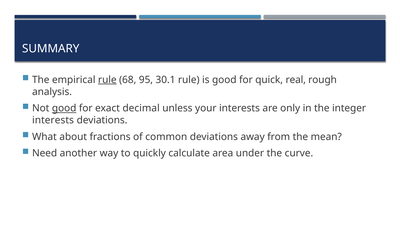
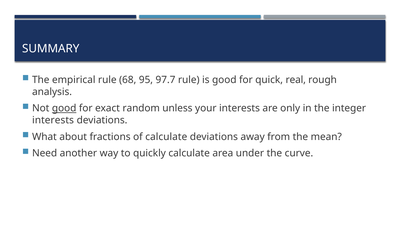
rule underline: present -> none (107, 80)
30.1: 30.1 -> 97.7 (165, 80)
decimal: decimal -> random (141, 108)
of common: common -> calculate (166, 137)
